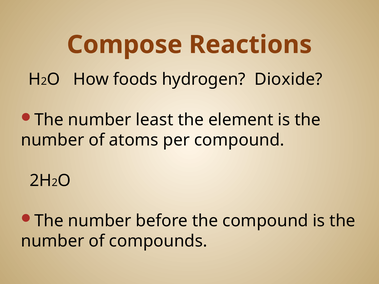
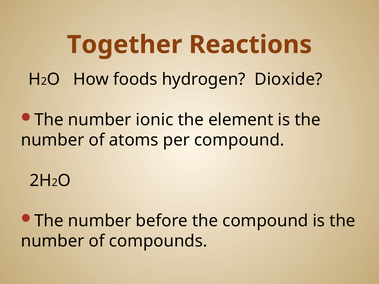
Compose: Compose -> Together (125, 45)
least: least -> ionic (155, 120)
